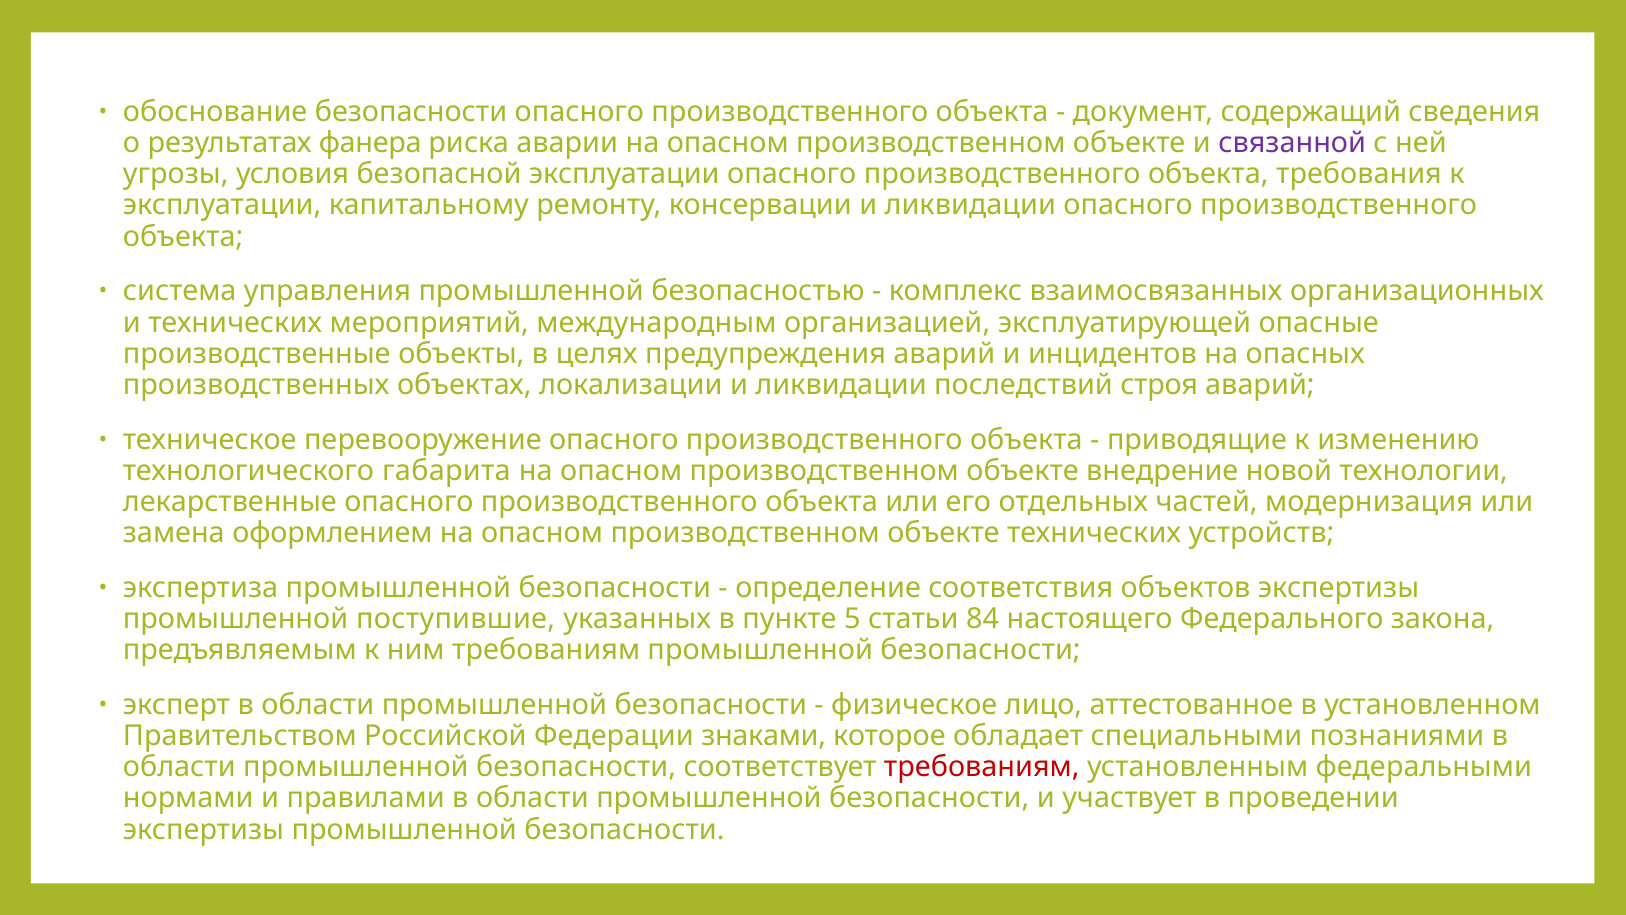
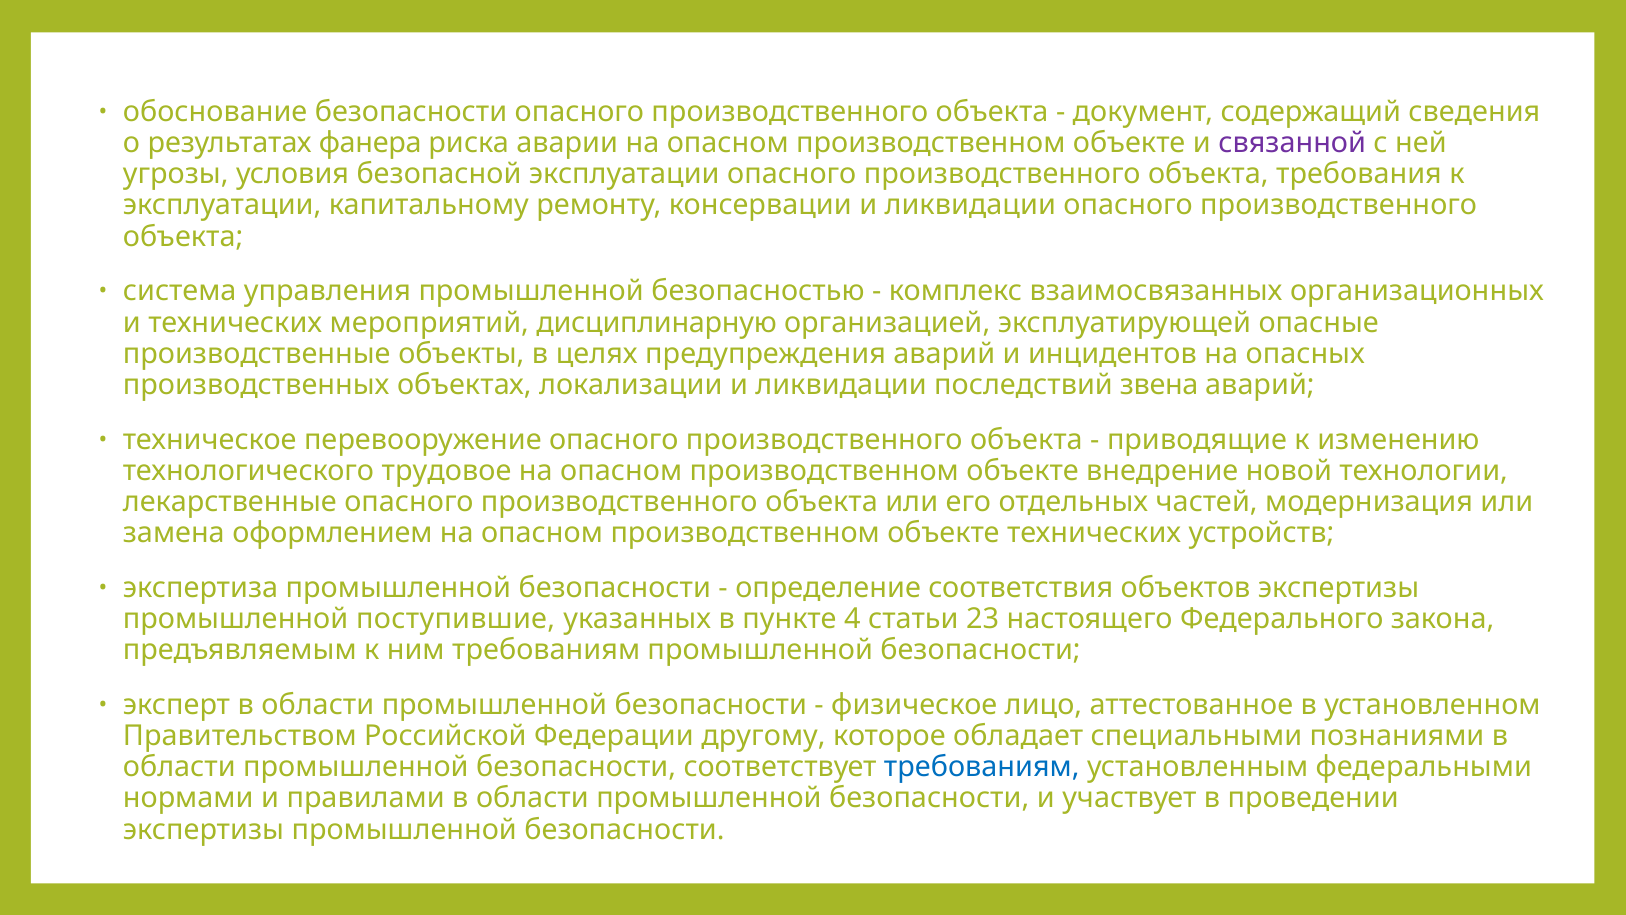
международным: международным -> дисциплинарную (657, 322)
строя: строя -> звена (1159, 385)
габарита: габарита -> трудовое (447, 471)
5: 5 -> 4 (852, 619)
84: 84 -> 23 (983, 619)
знаками: знаками -> другому (763, 736)
требованиям colour: red -> blue (982, 767)
